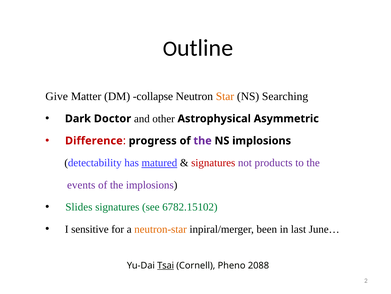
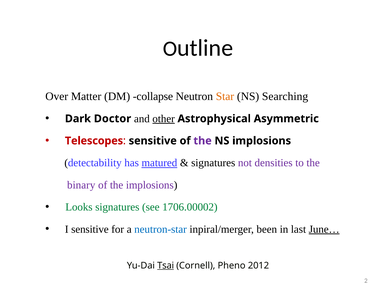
Give: Give -> Over (57, 96)
other underline: none -> present (164, 118)
Difference: Difference -> Telescopes (94, 140)
progress: progress -> sensitive (153, 140)
signatures colour: red -> black (213, 162)
products: products -> densities (274, 162)
events: events -> binary (81, 185)
Slides: Slides -> Looks (79, 207)
6782.15102: 6782.15102 -> 1706.00002 (190, 207)
neutron-star colour: orange -> blue (161, 229)
June… underline: none -> present (324, 229)
2088: 2088 -> 2012 (258, 265)
